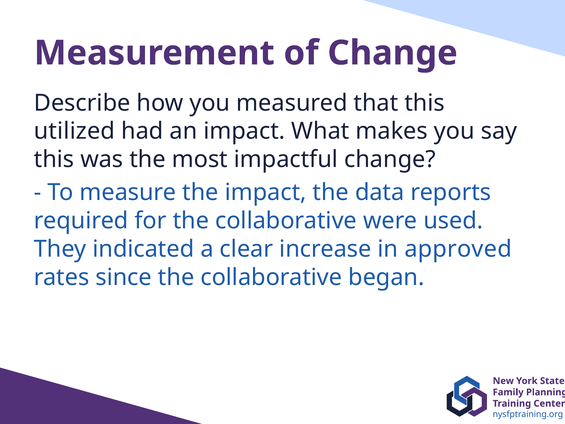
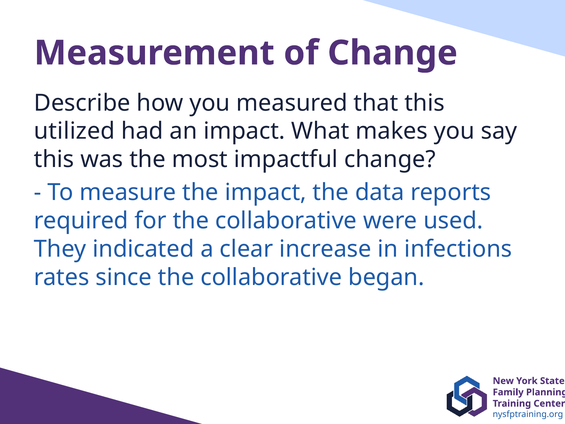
approved: approved -> infections (458, 249)
